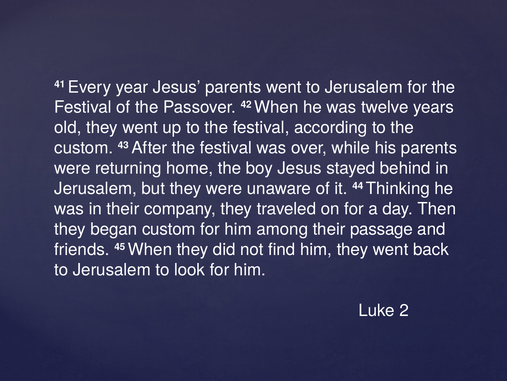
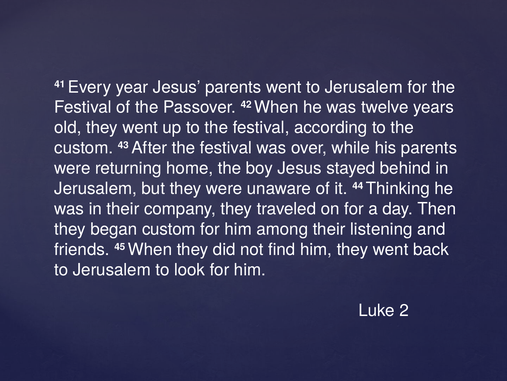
passage: passage -> listening (381, 229)
